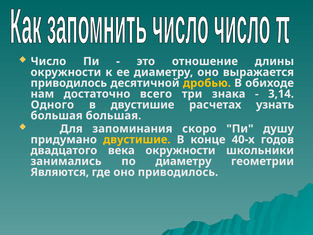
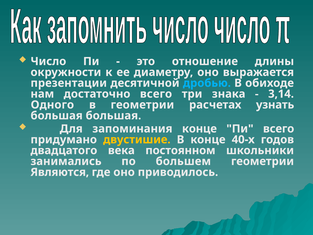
приводилось: приводилось -> презентации (69, 83)
дробью colour: yellow -> light blue (207, 83)
в двустишие: двустишие -> геометрии (142, 105)
запоминания скоро: скоро -> конце (199, 129)
Пи душу: душу -> всего (279, 129)
века окружности: окружности -> постоянном (180, 150)
по диаметру: диаметру -> большем (183, 161)
